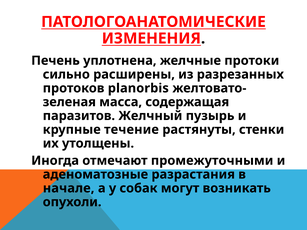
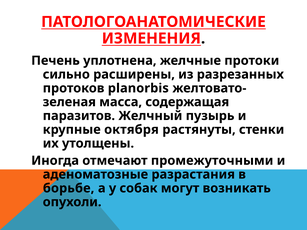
течение: течение -> октября (131, 130)
начале: начале -> борьбе (69, 188)
